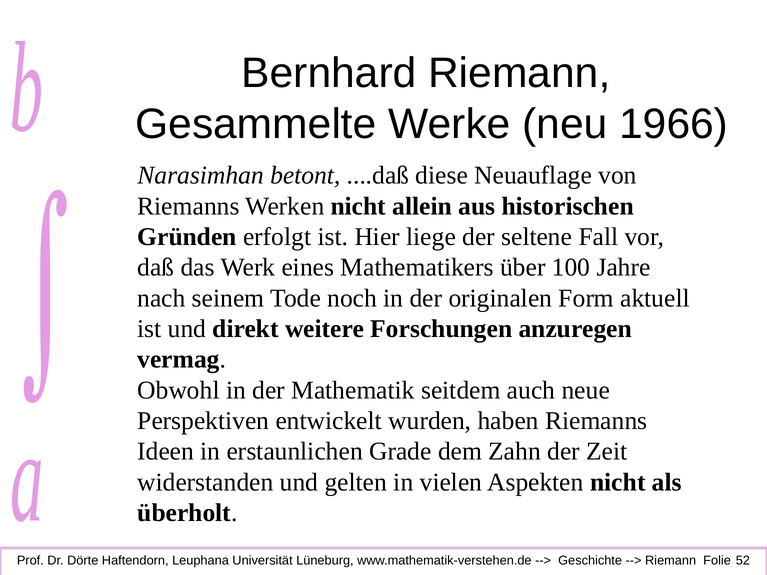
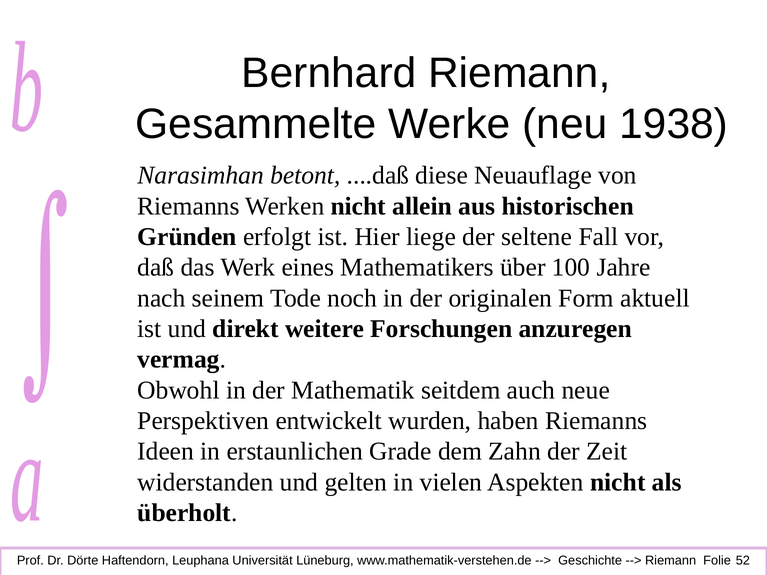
1966: 1966 -> 1938 (674, 124)
